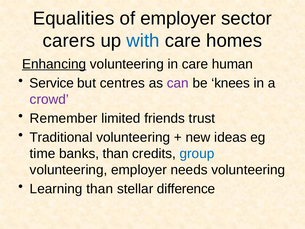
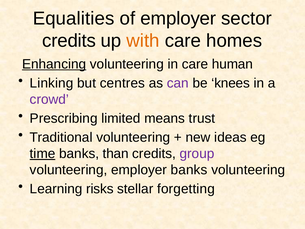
carers: carers -> credits (69, 41)
with colour: blue -> orange (143, 41)
Service: Service -> Linking (52, 83)
Remember: Remember -> Prescribing (64, 118)
friends: friends -> means (165, 118)
time underline: none -> present (43, 153)
group colour: blue -> purple (197, 153)
employer needs: needs -> banks (189, 170)
Learning than: than -> risks (100, 189)
difference: difference -> forgetting (186, 189)
